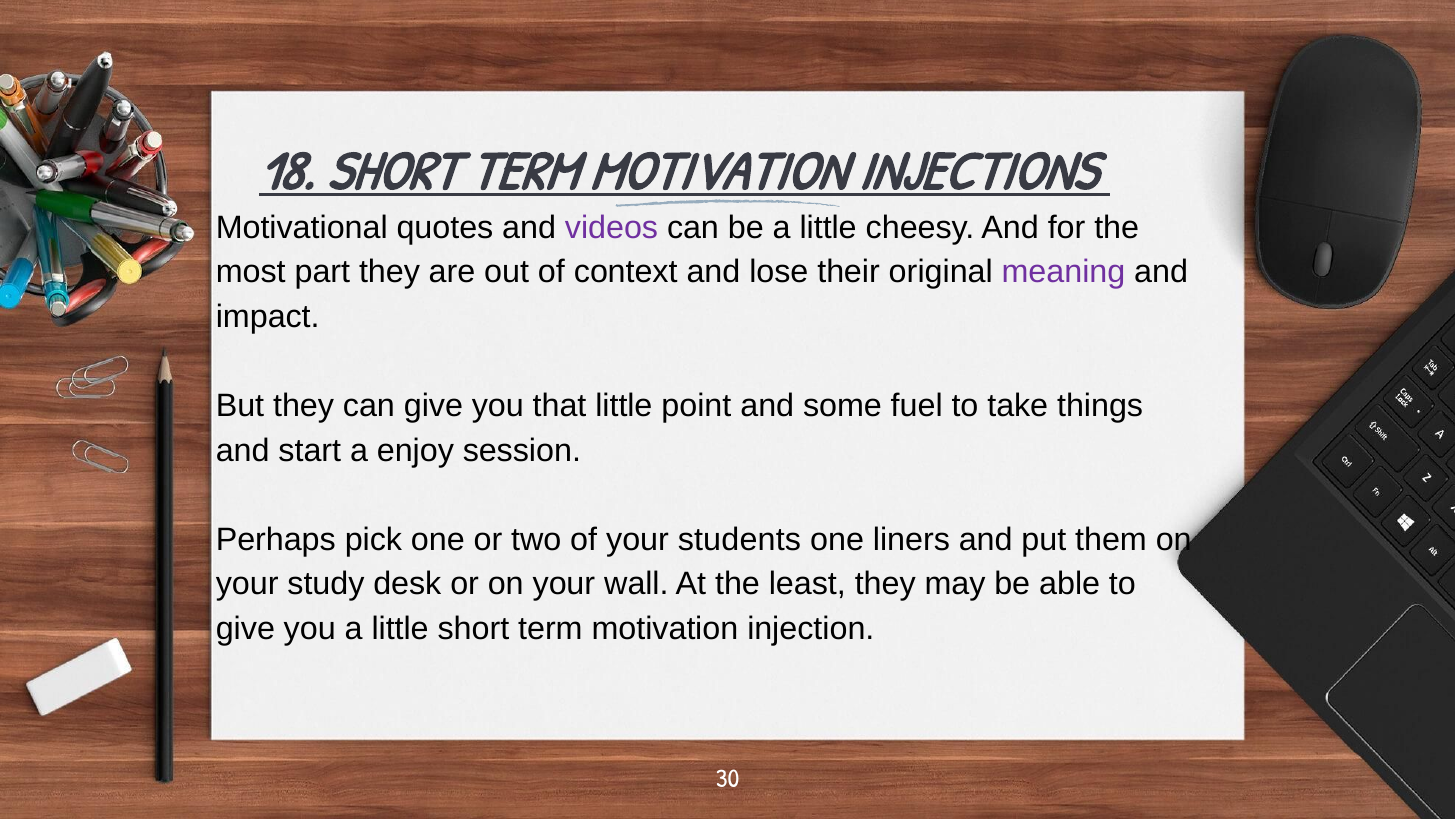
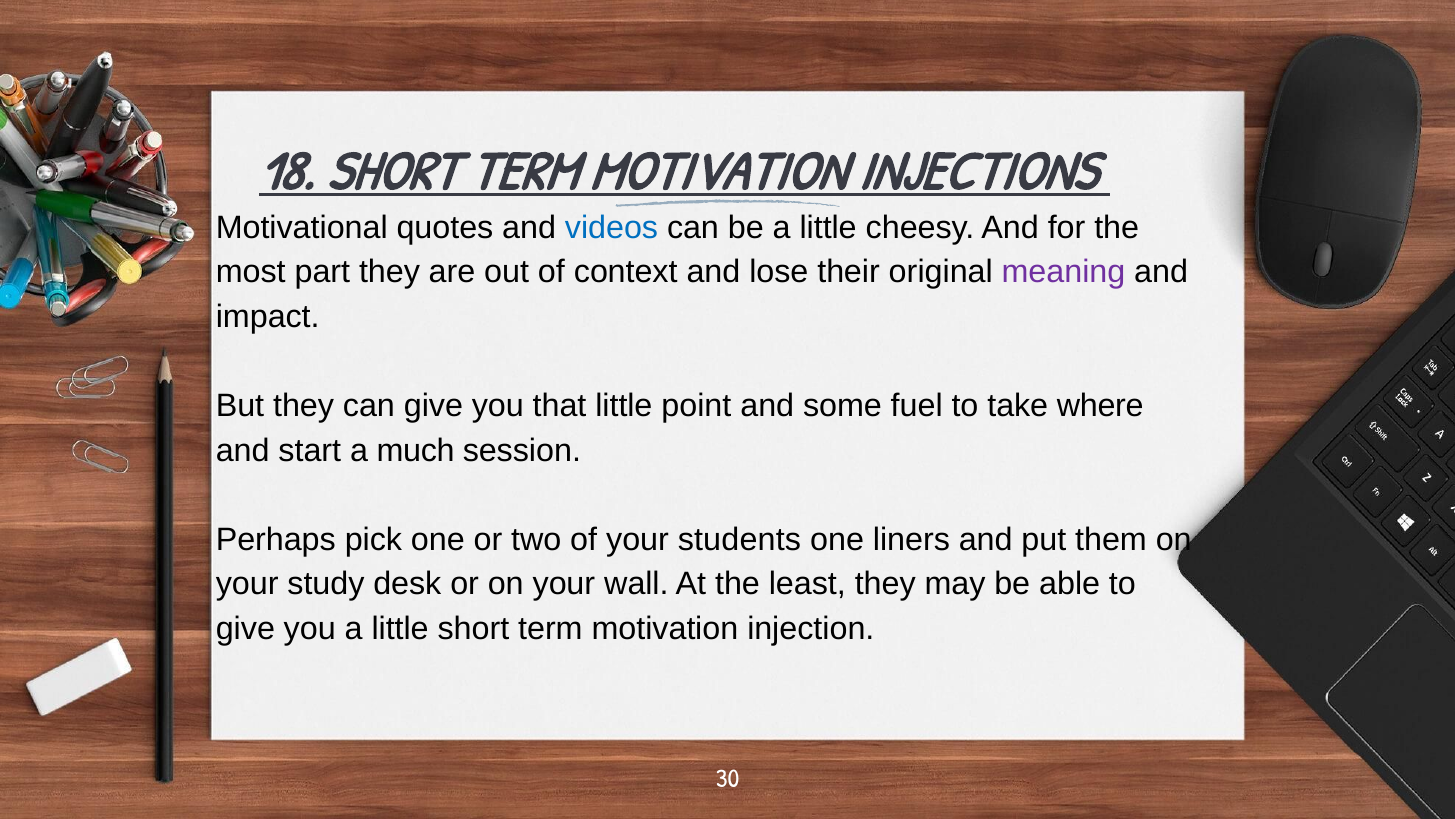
videos colour: purple -> blue (611, 227)
things: things -> where (1100, 406)
enjoy: enjoy -> much (416, 450)
